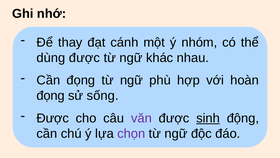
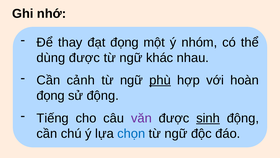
đạt cánh: cánh -> đọng (124, 42)
Cần đọng: đọng -> cảnh (81, 80)
phù underline: none -> present (160, 80)
sử sống: sống -> động (103, 96)
Được: Được -> Tiếng (53, 118)
chọn colour: purple -> blue (131, 134)
